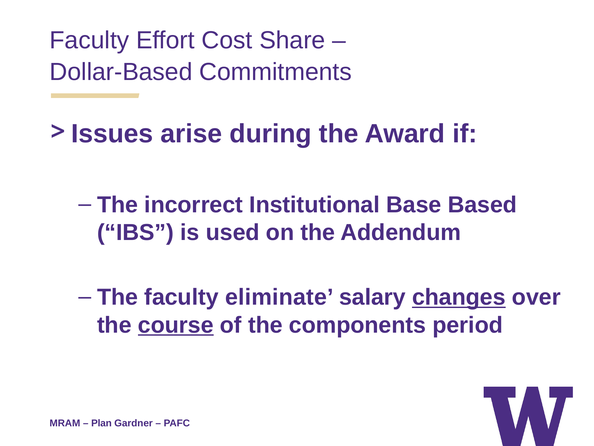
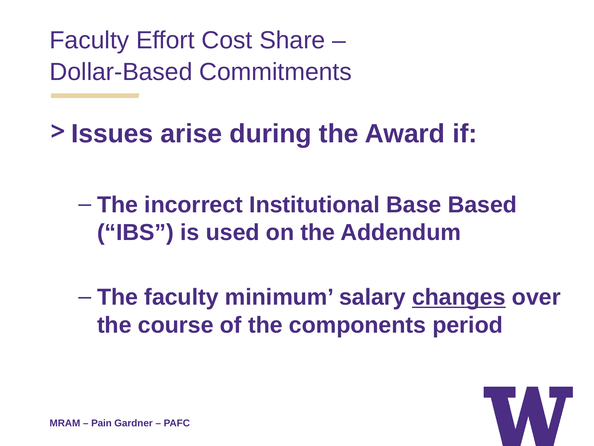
eliminate: eliminate -> minimum (279, 297)
course underline: present -> none (176, 325)
Plan: Plan -> Pain (101, 423)
